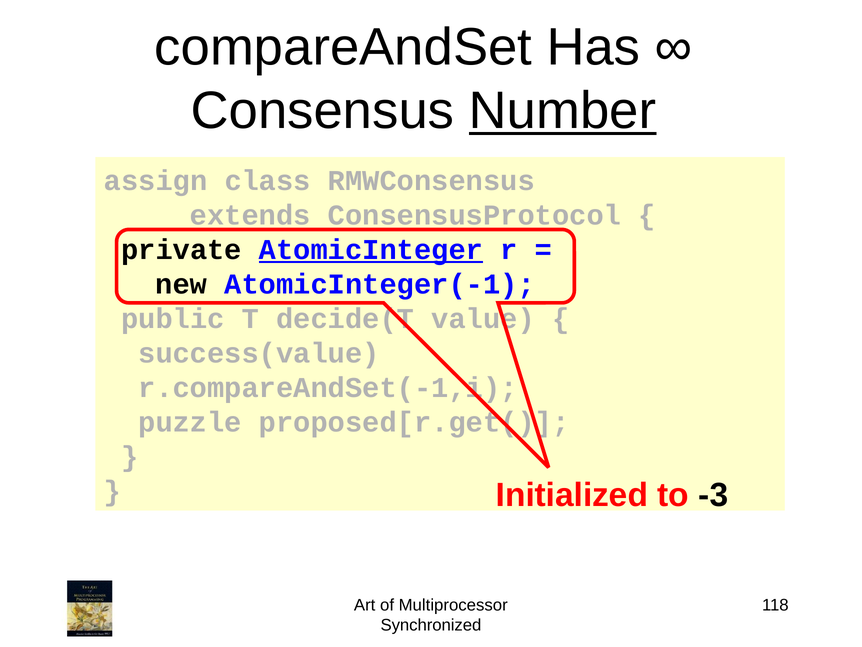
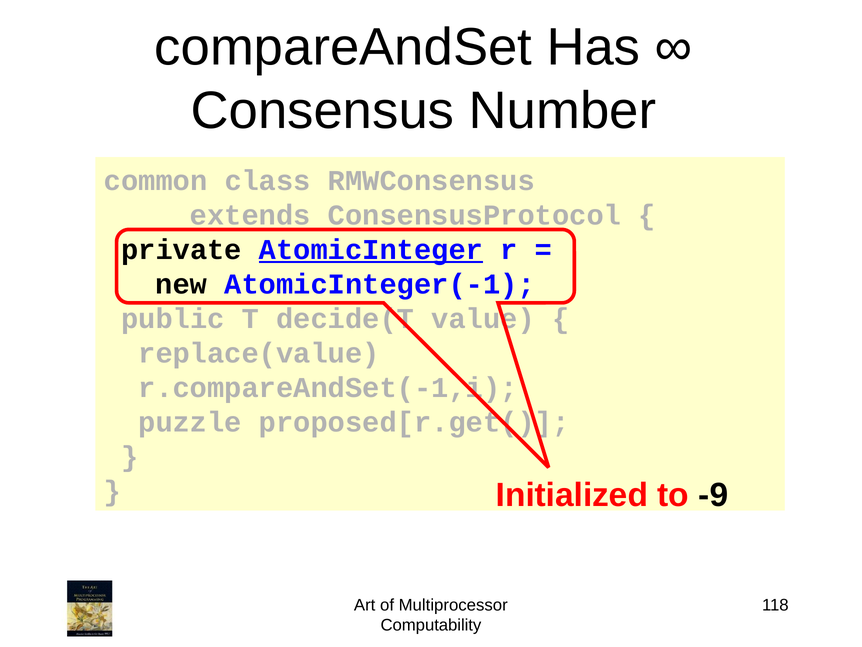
Number underline: present -> none (563, 111)
assign: assign -> common (156, 180)
success(value: success(value -> replace(value (259, 353)
-3: -3 -> -9 (713, 495)
Synchronized: Synchronized -> Computability (431, 625)
